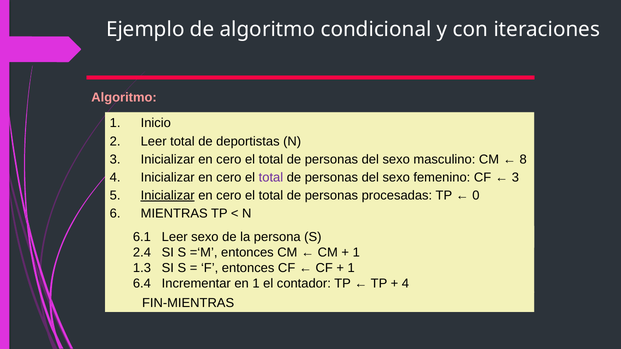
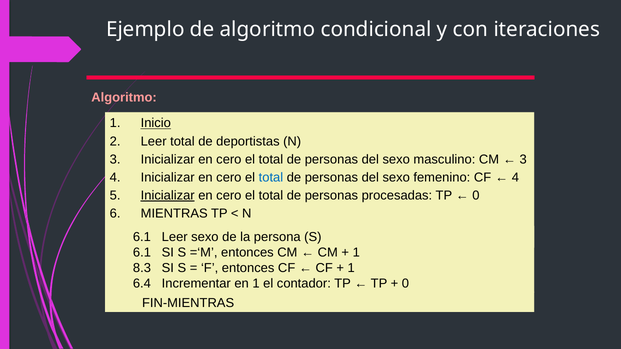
Inicio underline: none -> present (156, 123)
8: 8 -> 3 (523, 159)
total colour: purple -> blue (271, 178)
3: 3 -> 4 (515, 178)
2.4: 2.4 -> 6.1 (142, 252)
1.3: 1.3 -> 8.3 (142, 268)
4: 4 -> 0 (405, 284)
